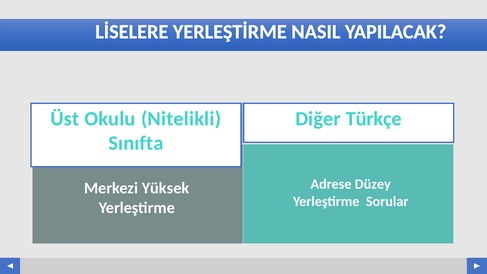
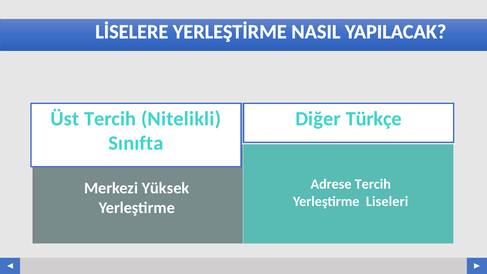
Üst Okulu: Okulu -> Tercih (110, 119)
Adrese Düzey: Düzey -> Tercih (373, 184)
Sorular: Sorular -> Liseleri (387, 201)
